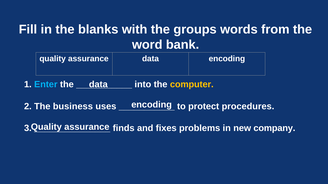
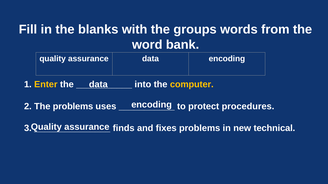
Enter colour: light blue -> yellow (46, 85)
The business: business -> problems (73, 107)
company: company -> technical (274, 128)
